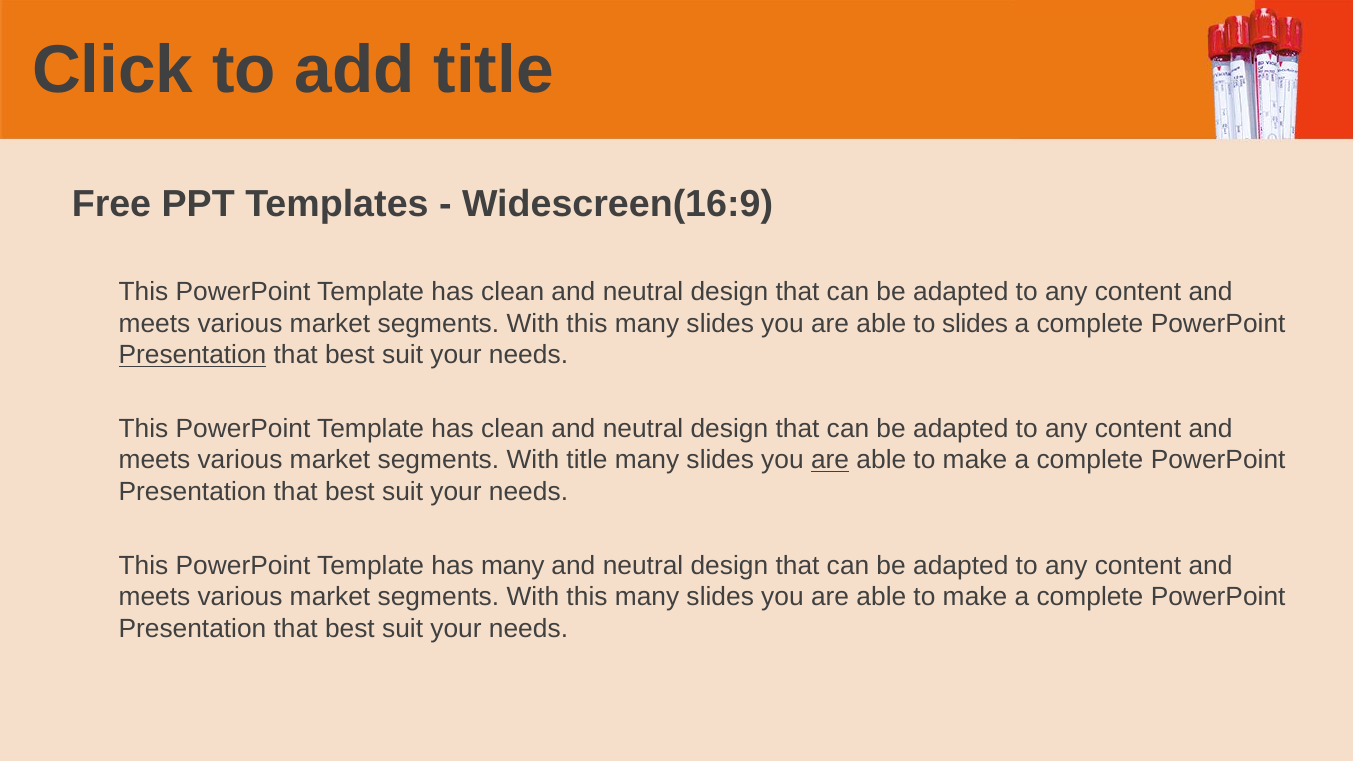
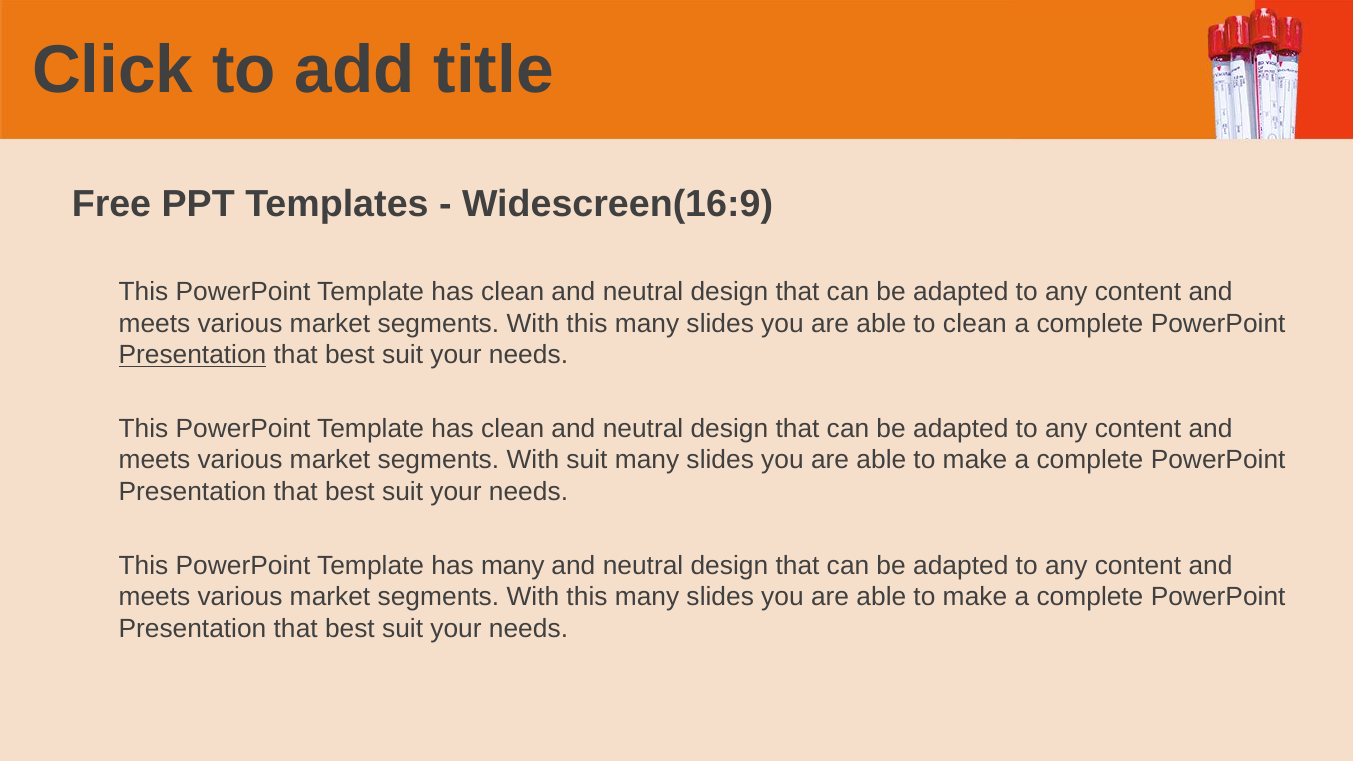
to slides: slides -> clean (975, 323)
With title: title -> suit (587, 460)
are underline: present -> none (830, 460)
